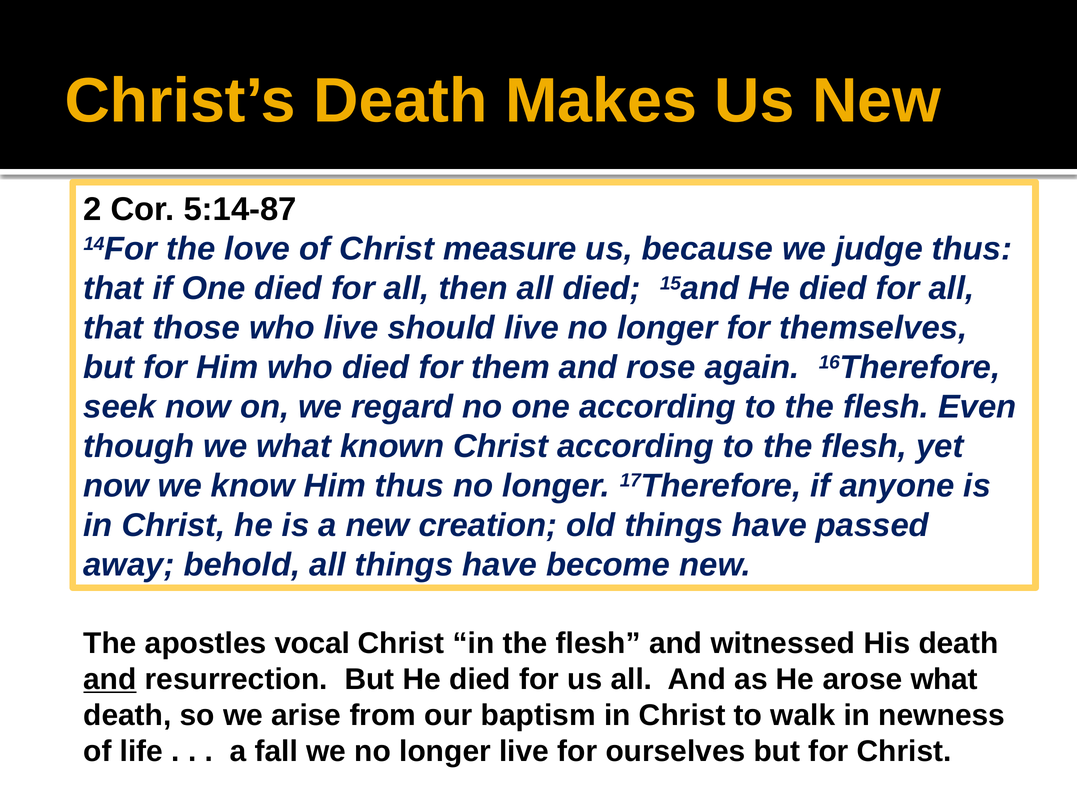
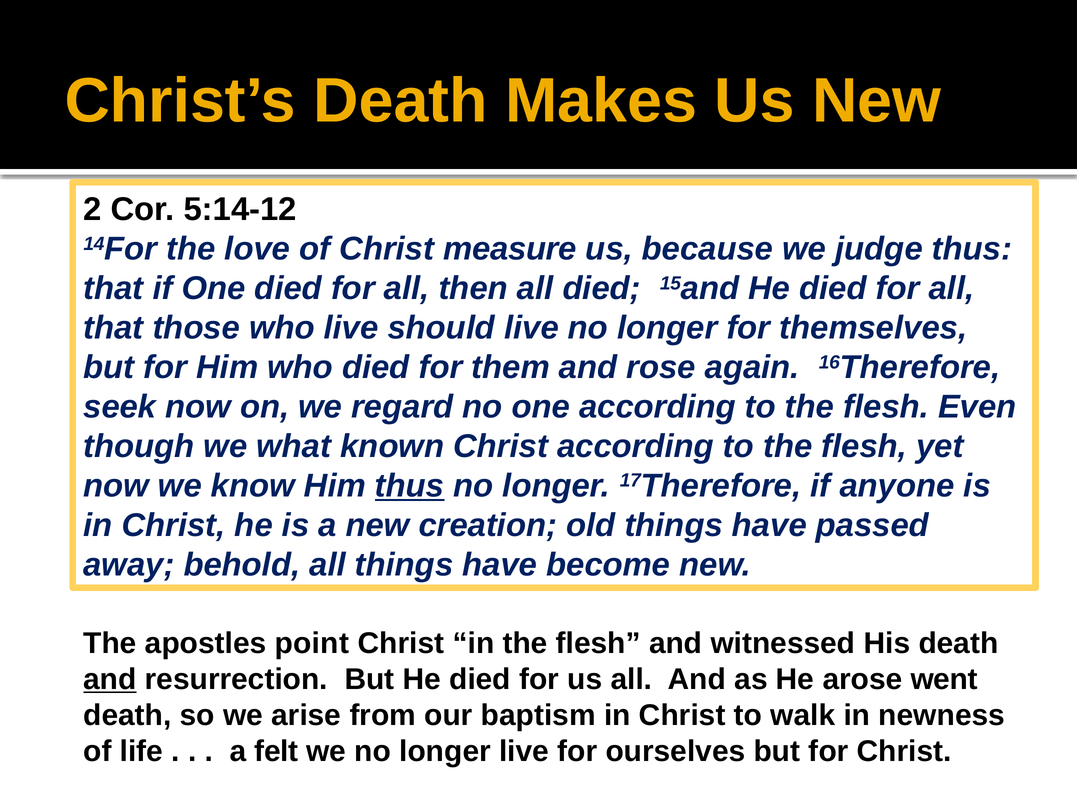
5:14-87: 5:14-87 -> 5:14-12 (240, 210)
thus underline: none -> present (410, 486)
vocal: vocal -> point (312, 643)
arose what: what -> went (944, 679)
fall: fall -> felt (276, 751)
